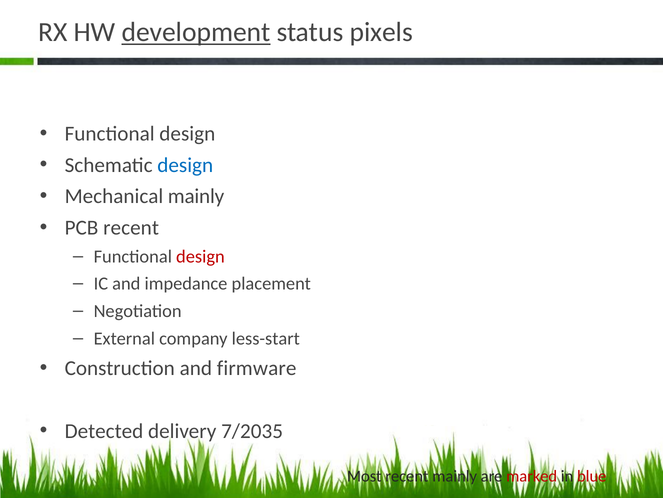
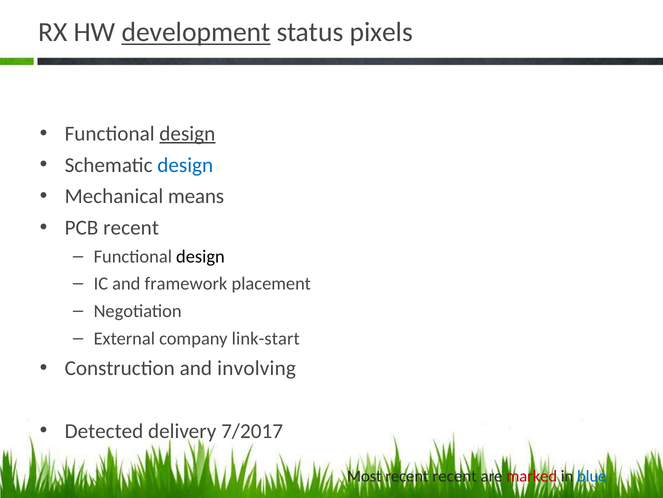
design underline: none -> present (187, 134)
Mechanical mainly: mainly -> means (196, 196)
design colour: red -> black (200, 256)
impedance: impedance -> framework (186, 283)
less-start: less-start -> link-start (266, 338)
firmware: firmware -> involving (257, 368)
7/2035: 7/2035 -> 7/2017 (252, 430)
recent mainly: mainly -> recent (455, 476)
blue colour: red -> blue (592, 476)
